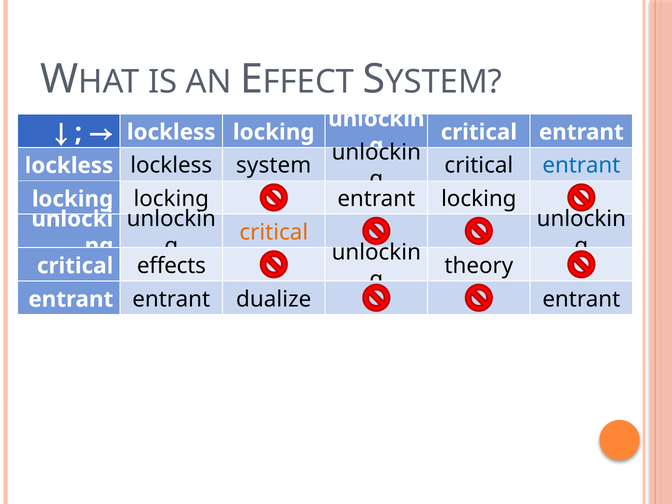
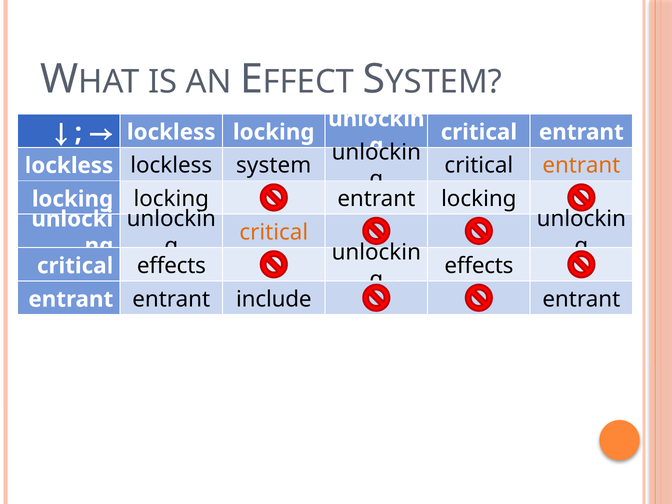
entrant colour: blue -> orange (581, 166)
theory: theory -> effects (479, 266)
dualize: dualize -> include (274, 299)
